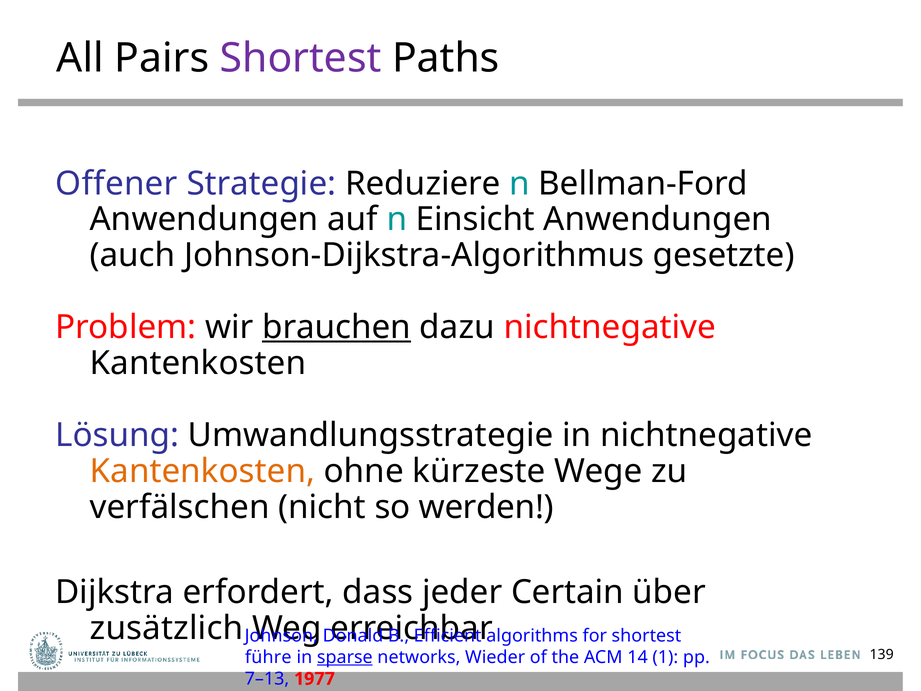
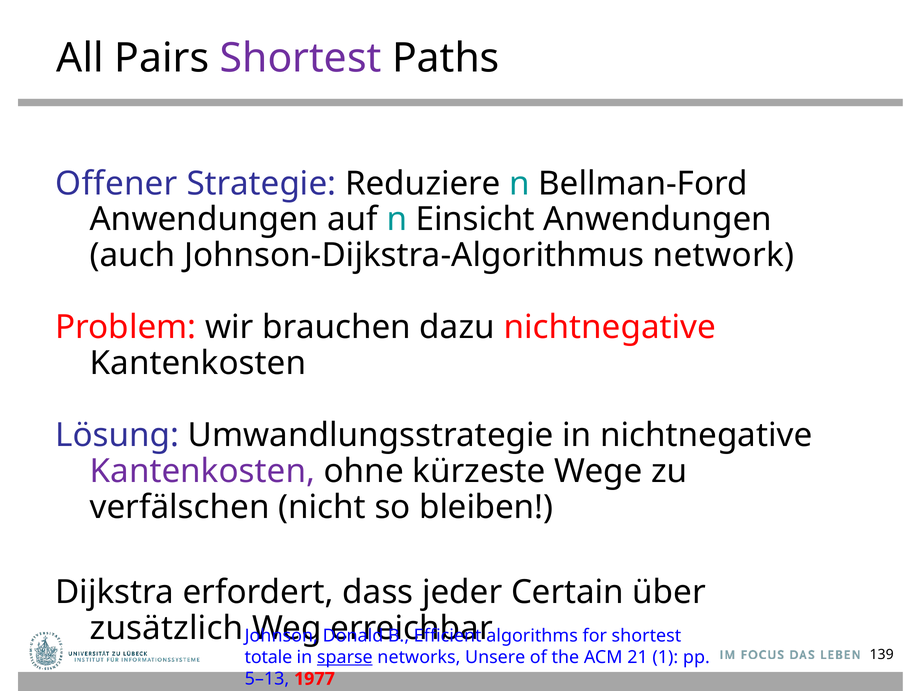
gesetzte: gesetzte -> network (723, 255)
brauchen underline: present -> none (337, 327)
Kantenkosten colour: orange -> purple (202, 471)
werden: werden -> bleiben (486, 507)
führe: führe -> totale (268, 657)
Wieder: Wieder -> Unsere (495, 657)
14: 14 -> 21 (638, 657)
7–13: 7–13 -> 5–13 (267, 679)
